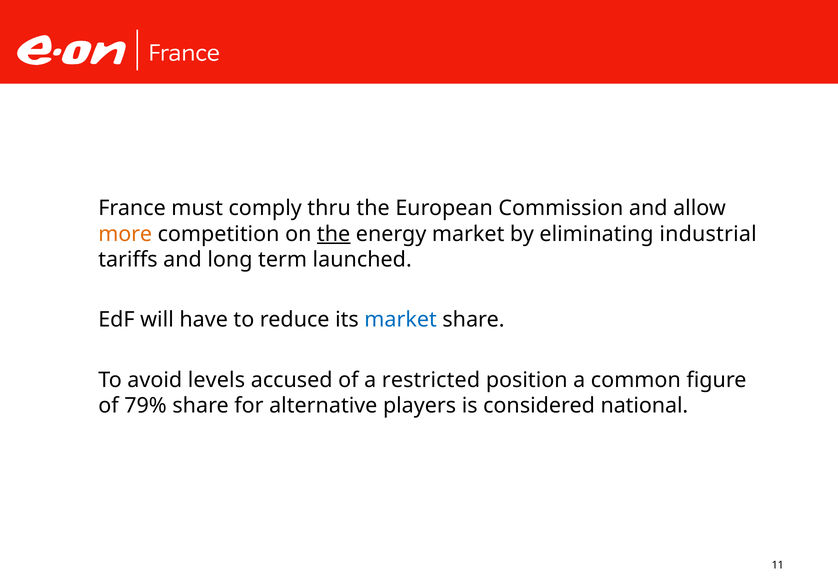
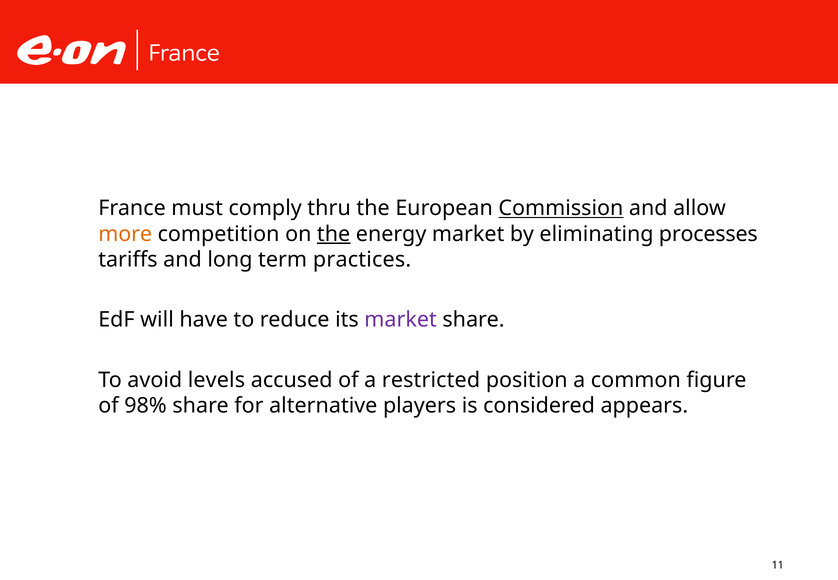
Commission underline: none -> present (561, 208)
industrial: industrial -> processes (708, 234)
launched: launched -> practices (362, 260)
market colour: blue -> purple (401, 320)
79%: 79% -> 98% (145, 406)
national: national -> appears (644, 406)
